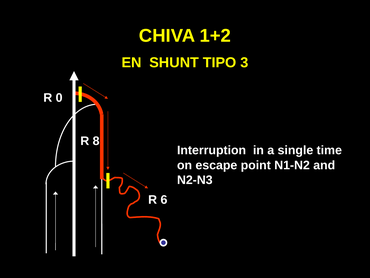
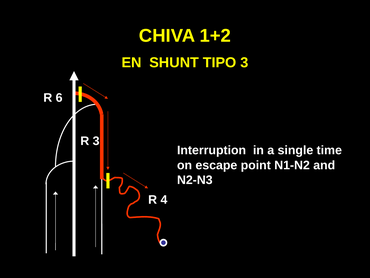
0: 0 -> 6 (59, 98)
R 8: 8 -> 3 (96, 141)
6: 6 -> 4 (164, 199)
